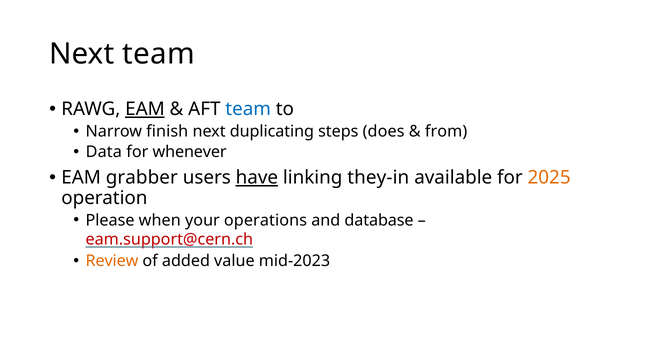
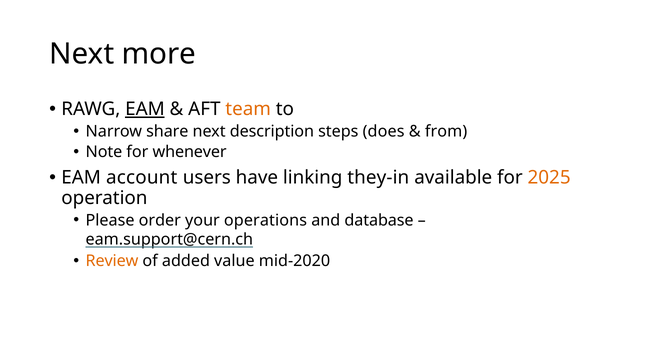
Next team: team -> more (159, 54)
team colour: blue -> orange (248, 109)
finish: finish -> share (167, 131)
duplicating: duplicating -> description (272, 131)
Data: Data -> Note (104, 152)
grabber: grabber -> account (142, 178)
have underline: present -> none (257, 178)
when: when -> order (160, 221)
eam.support@cern.ch colour: red -> black (169, 240)
mid-2023: mid-2023 -> mid-2020 (295, 261)
